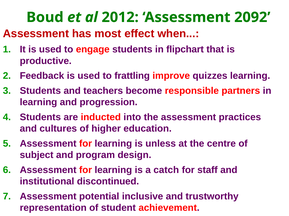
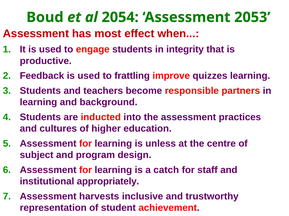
2012: 2012 -> 2054 (120, 17)
2092: 2092 -> 2053 (252, 17)
flipchart: flipchart -> integrity (185, 50)
progression: progression -> background (109, 103)
discontinued: discontinued -> appropriately (108, 182)
potential: potential -> harvests (99, 197)
